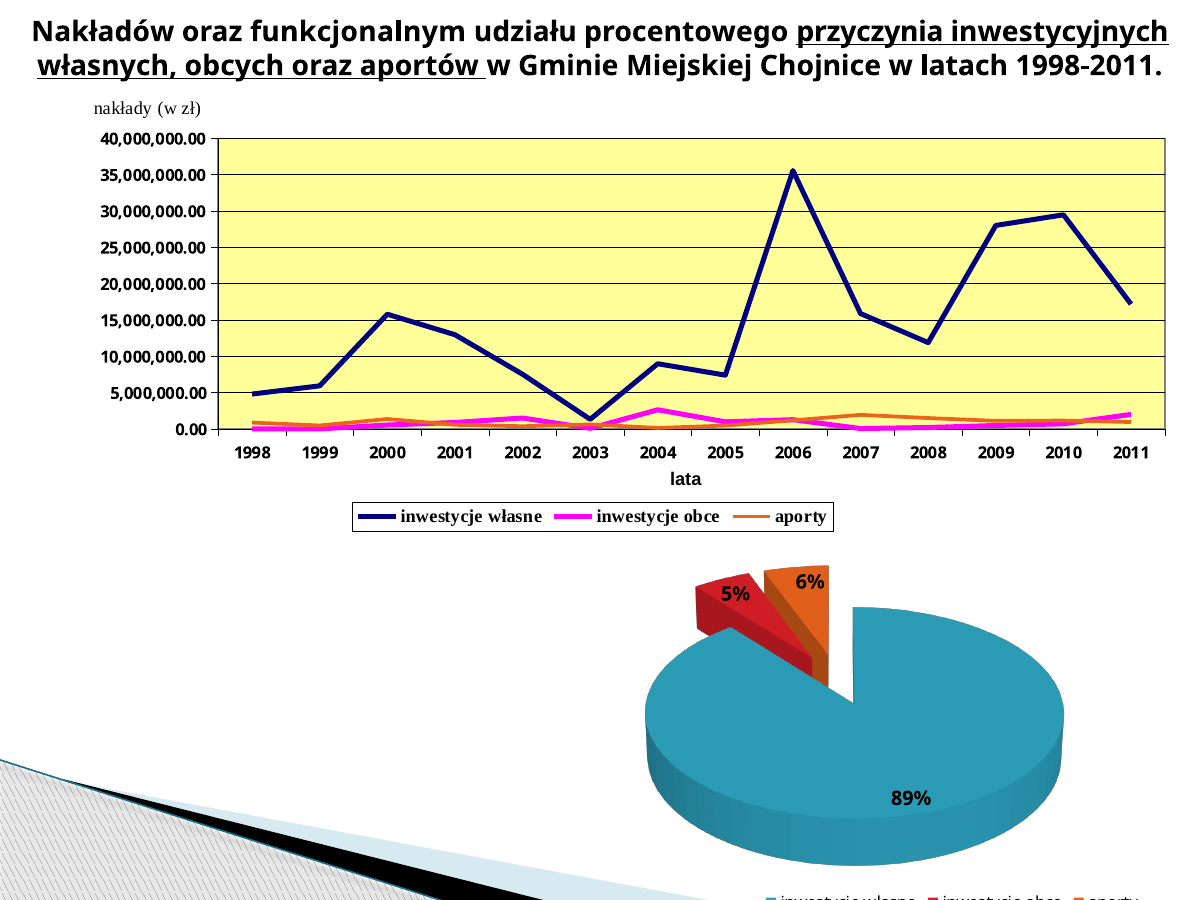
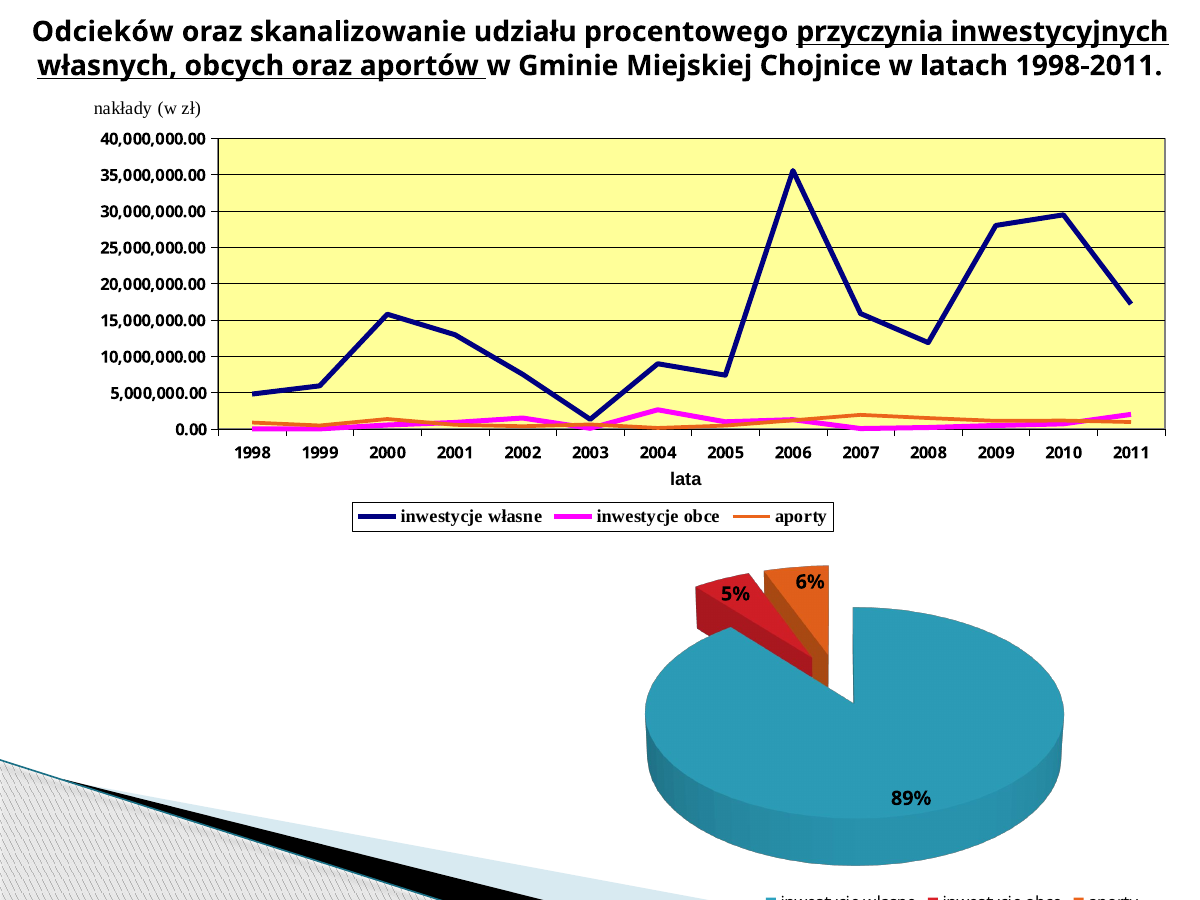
Nakładów: Nakładów -> Odcieków (103, 32)
funkcjonalnym: funkcjonalnym -> skanalizowanie (358, 32)
